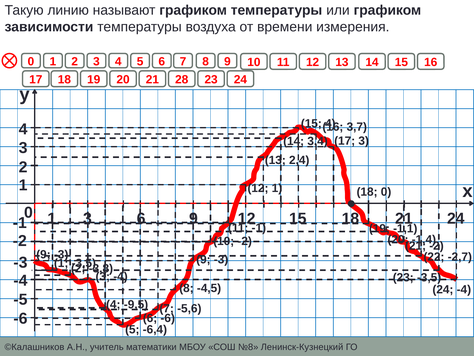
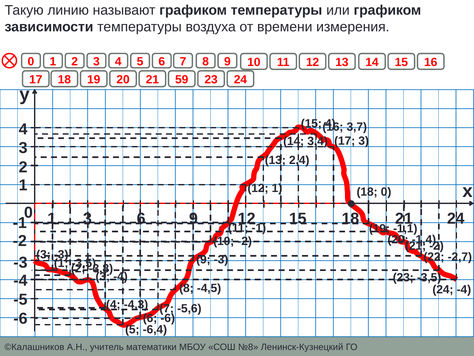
28: 28 -> 59 (182, 79)
9: 9 -> 3 (43, 254)
-9,5: -9,5 -> -4,3 (136, 304)
